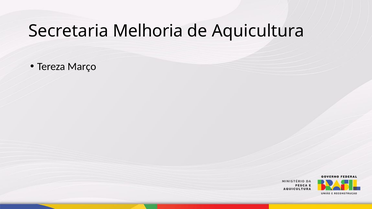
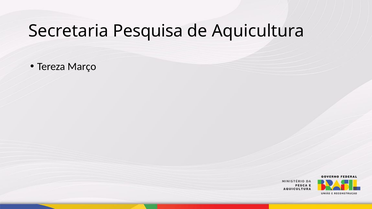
Melhoria: Melhoria -> Pesquisa (148, 31)
